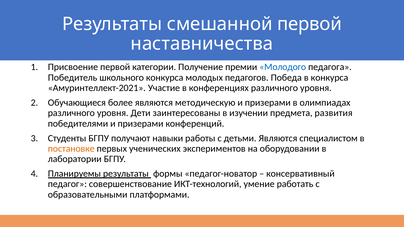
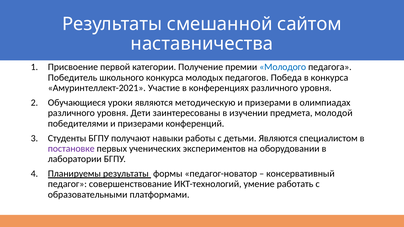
смешанной первой: первой -> сайтом (309, 24)
более: более -> уроки (120, 103)
развития: развития -> молодой (334, 113)
постановке colour: orange -> purple (71, 149)
